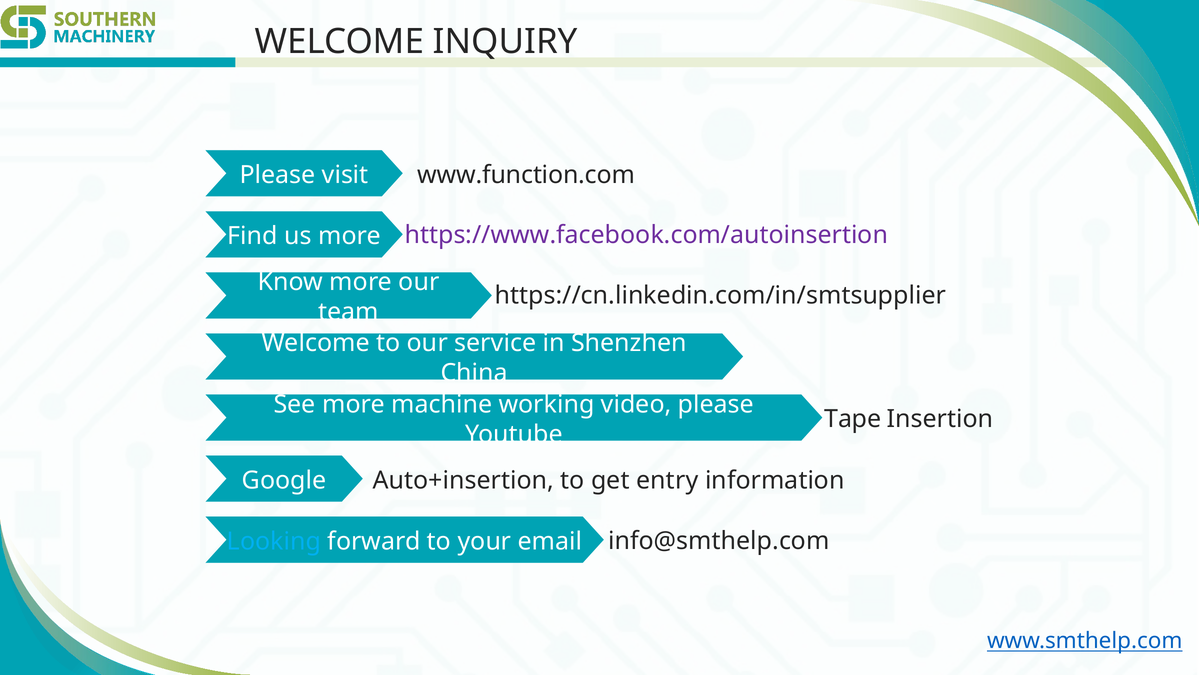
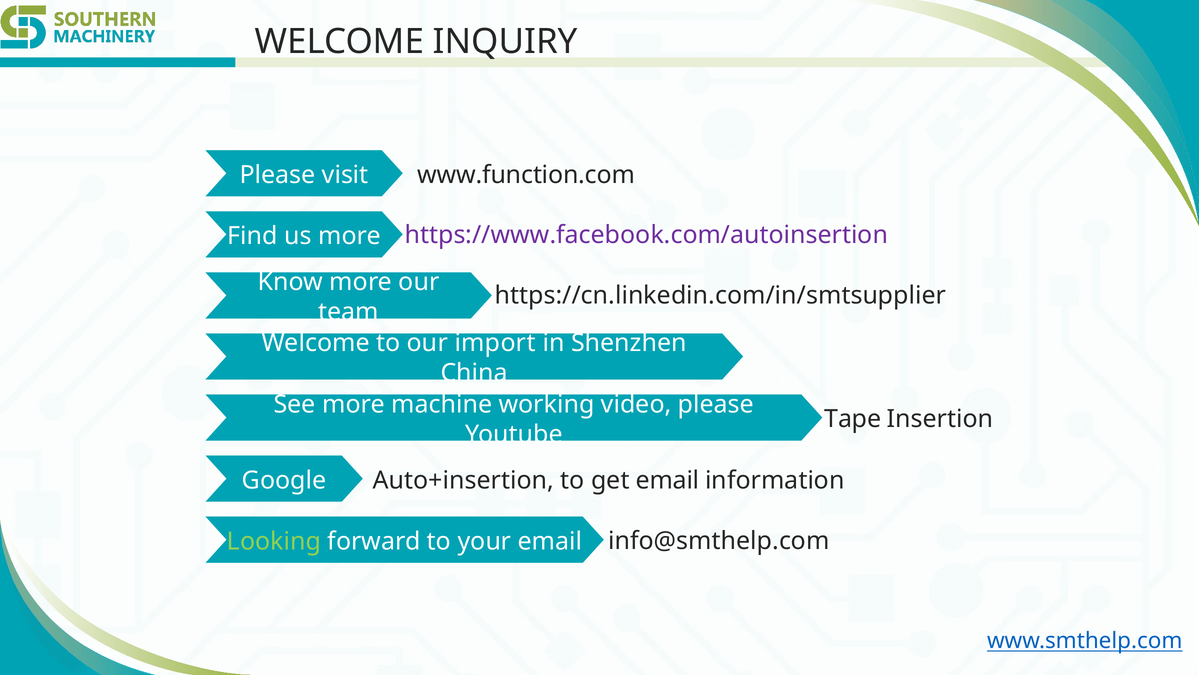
service: service -> import (495, 343)
get entry: entry -> email (667, 480)
Looking colour: light blue -> light green (274, 541)
